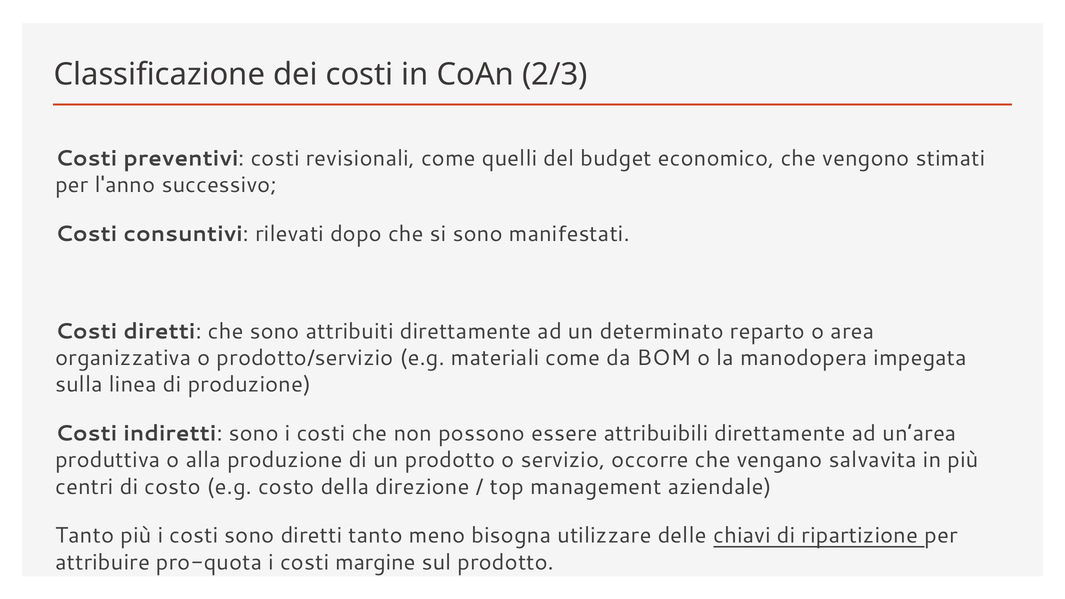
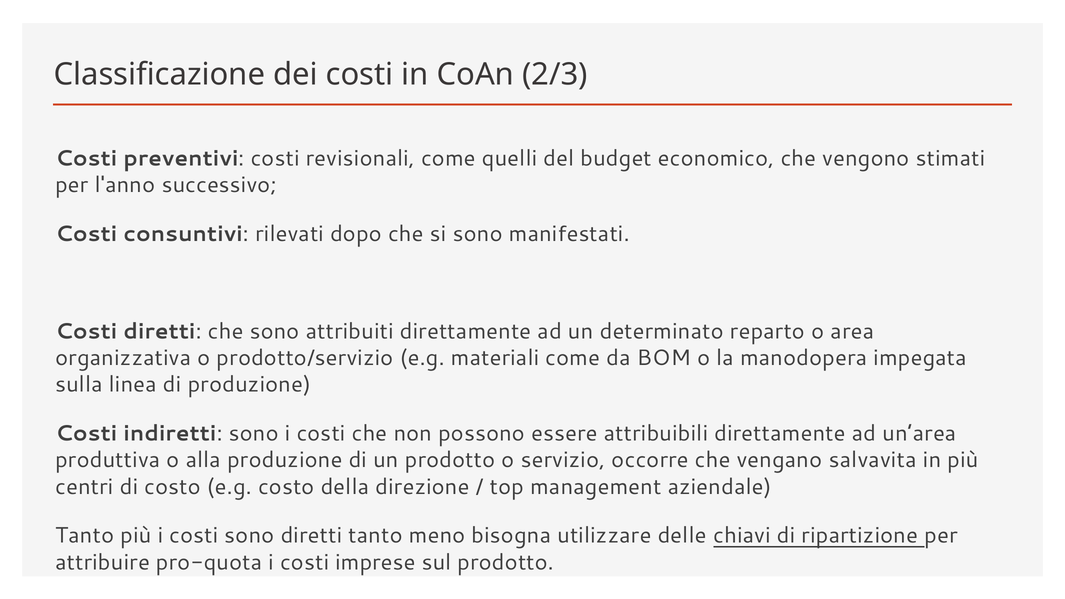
margine: margine -> imprese (375, 562)
